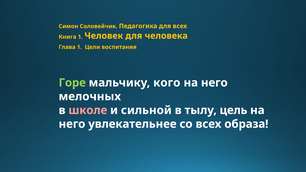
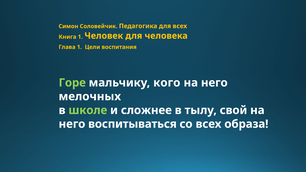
школе colour: pink -> light green (88, 110)
сильной: сильной -> сложнее (146, 110)
цель: цель -> свой (233, 110)
увлекательнее: увлекательнее -> воспитываться (132, 124)
